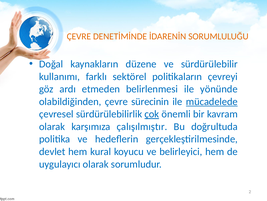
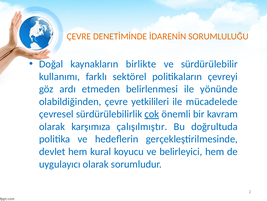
düzene: düzene -> birlikte (141, 64)
sürecinin: sürecinin -> yetkilileri (150, 101)
mücadelede underline: present -> none (212, 101)
